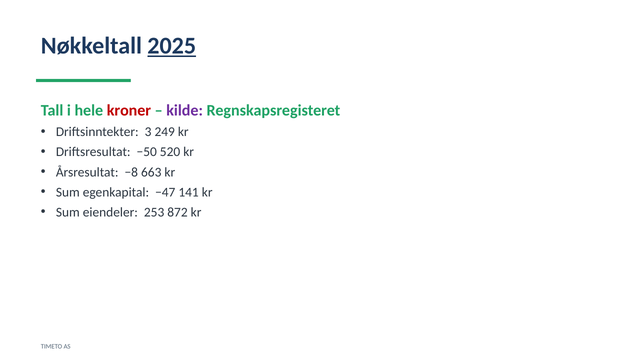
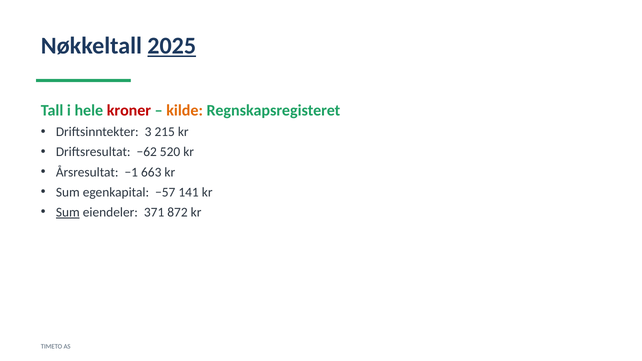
kilde colour: purple -> orange (185, 111)
249: 249 -> 215 (165, 132)
−50: −50 -> −62 (147, 152)
−8: −8 -> −1 (131, 172)
−47: −47 -> −57 (165, 192)
Sum underline: none -> present (68, 212)
253: 253 -> 371 (154, 212)
